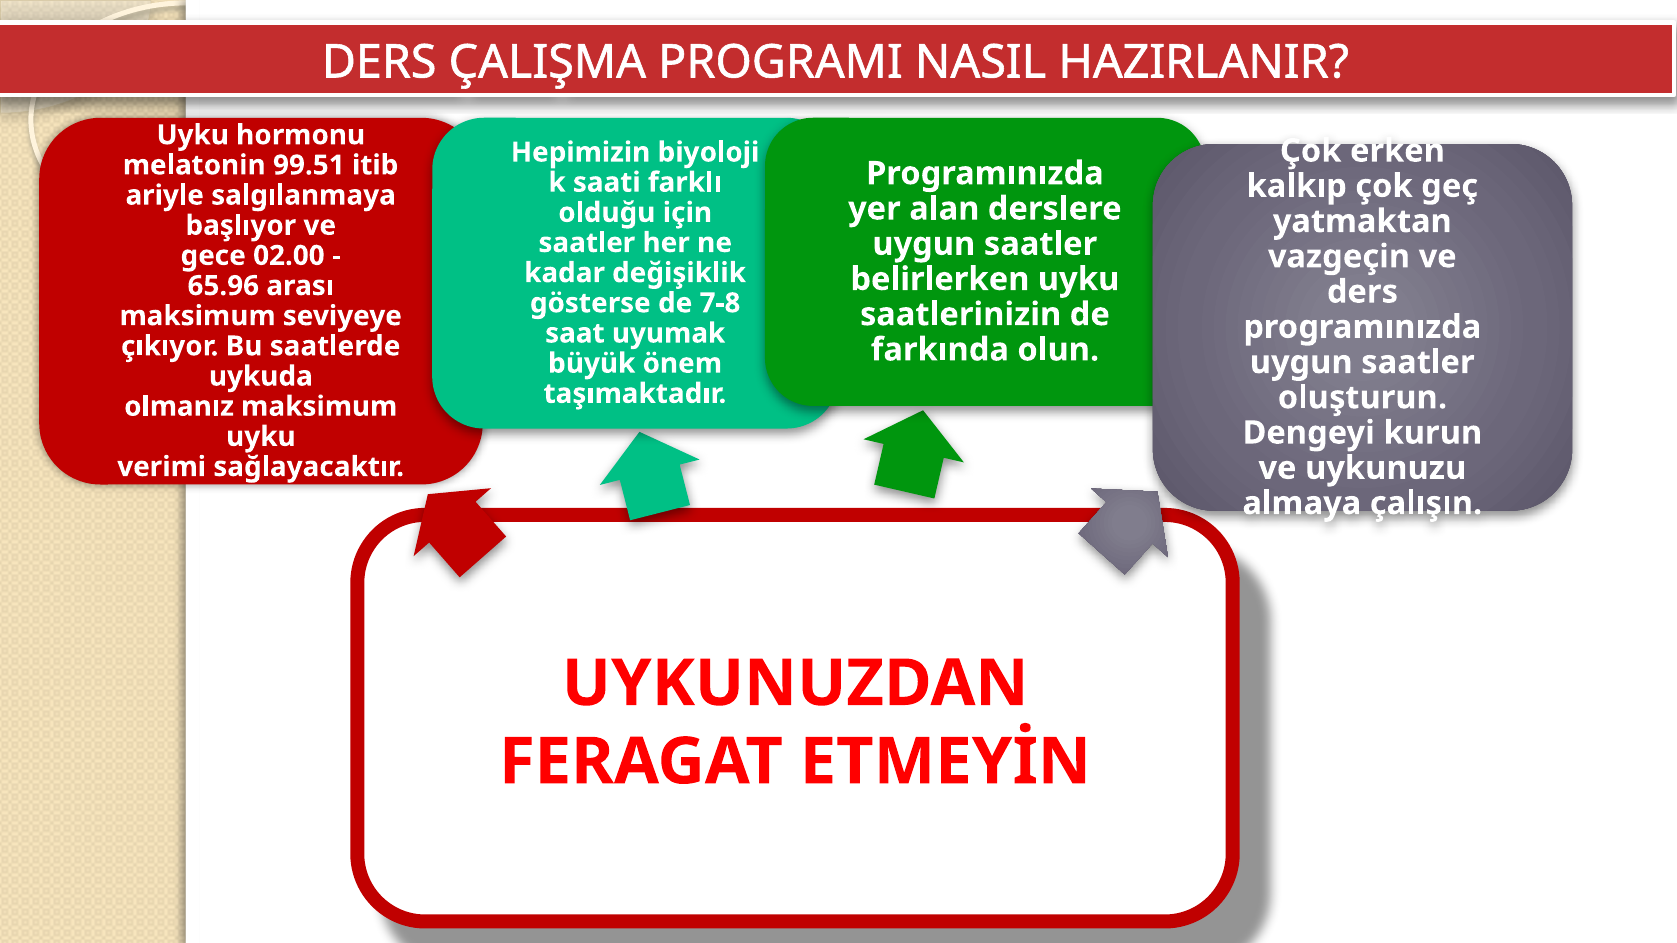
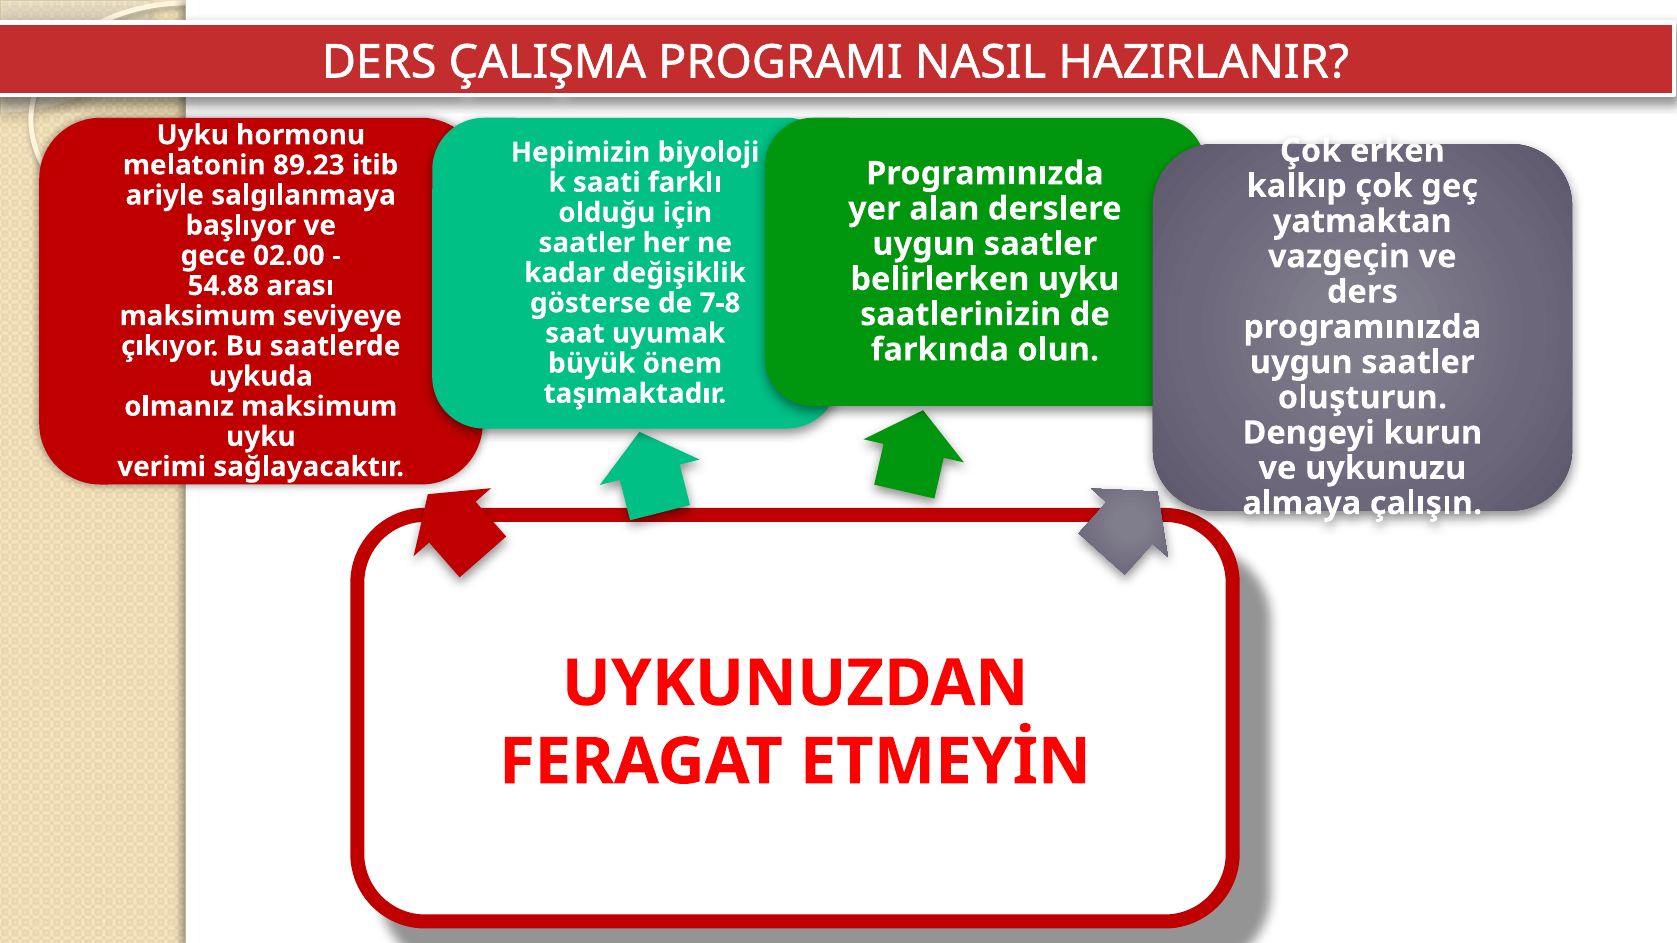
99.51: 99.51 -> 89.23 (309, 165)
65.96: 65.96 -> 54.88 (223, 286)
